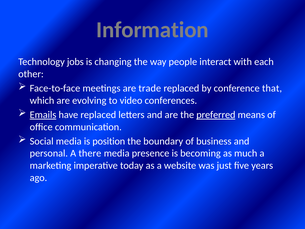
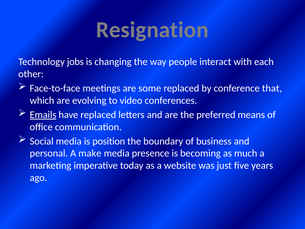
Information: Information -> Resignation (152, 30)
trade: trade -> some (150, 88)
preferred underline: present -> none (216, 115)
there: there -> make (90, 153)
